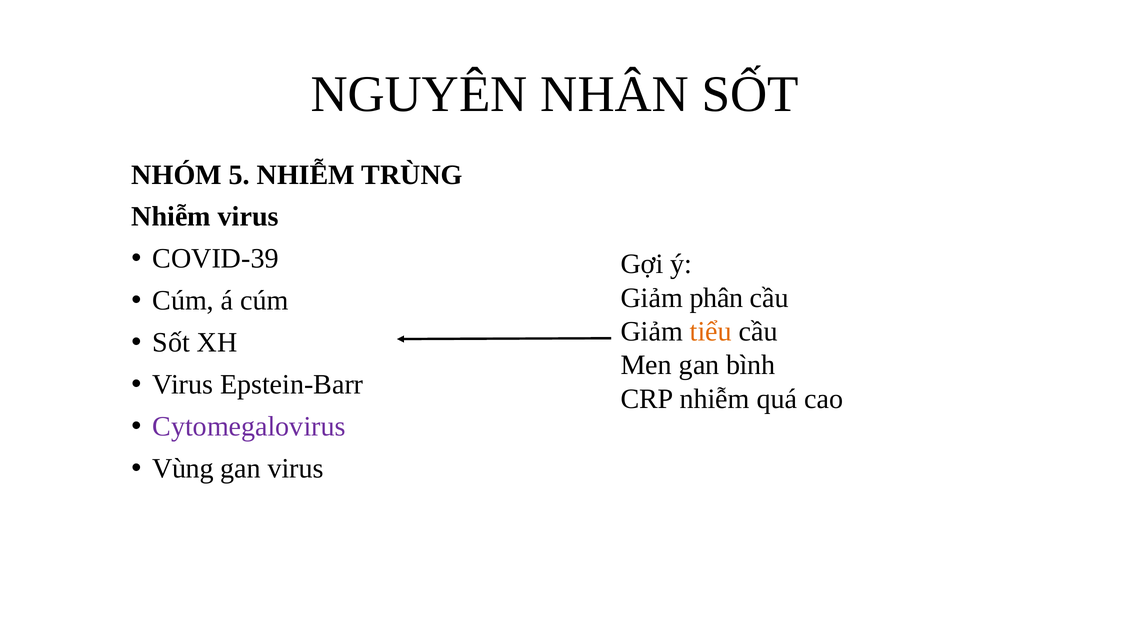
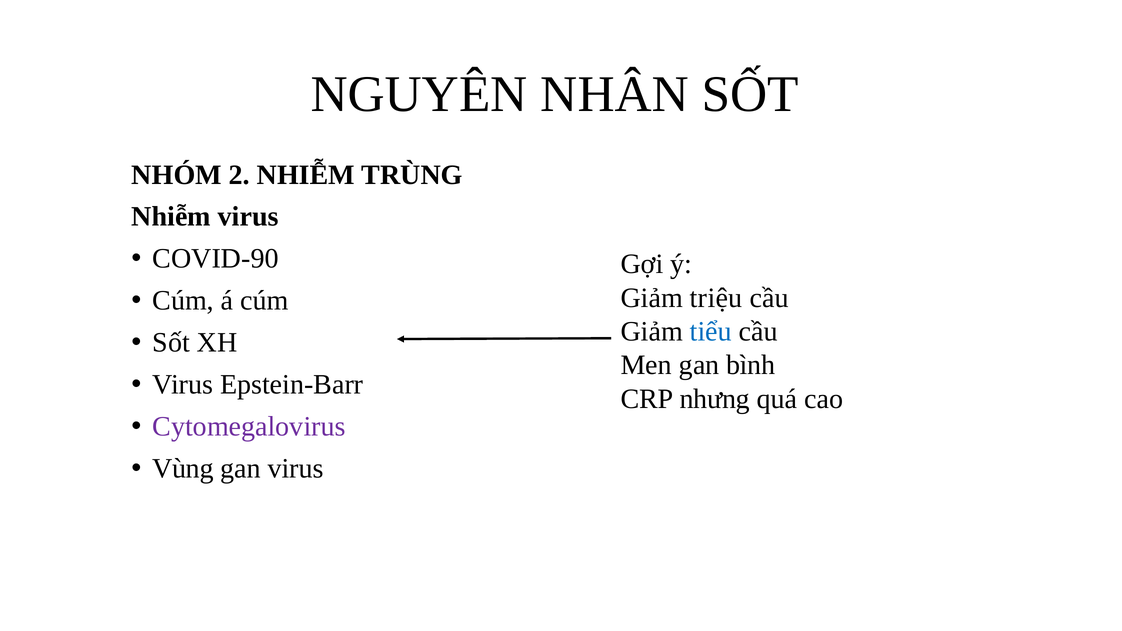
5: 5 -> 2 (239, 175)
COVID-39: COVID-39 -> COVID-90 (216, 259)
phân: phân -> triệu (716, 298)
tiểu colour: orange -> blue (711, 332)
CRP nhiễm: nhiễm -> nhưng (715, 399)
